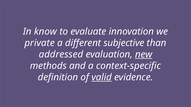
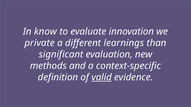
subjective: subjective -> learnings (124, 43)
addressed: addressed -> significant (61, 55)
new underline: present -> none (144, 55)
